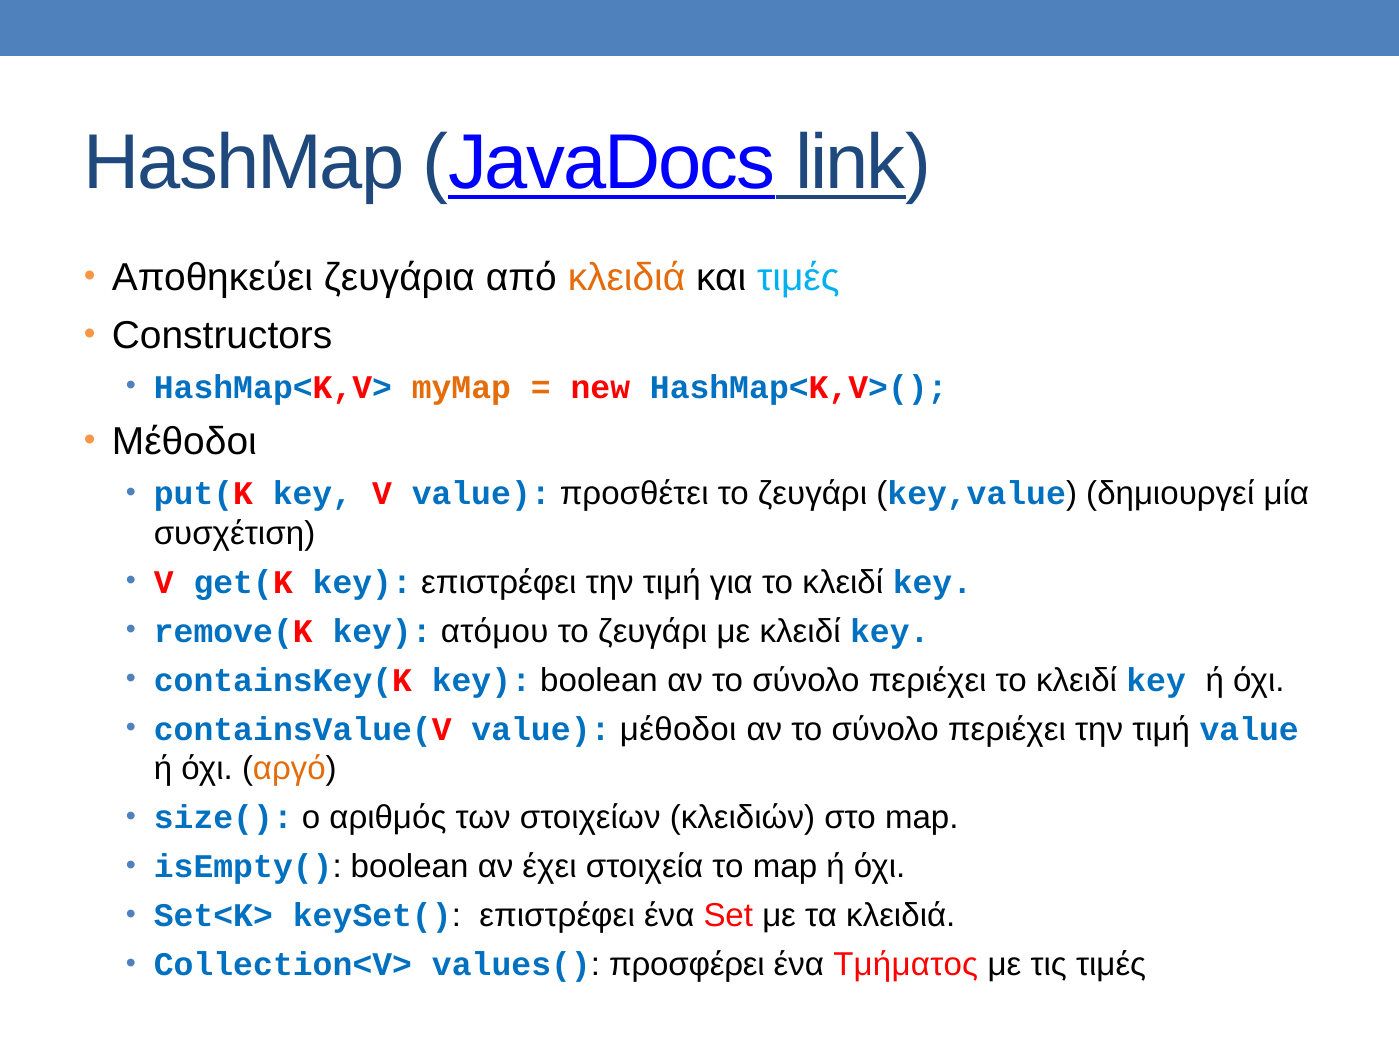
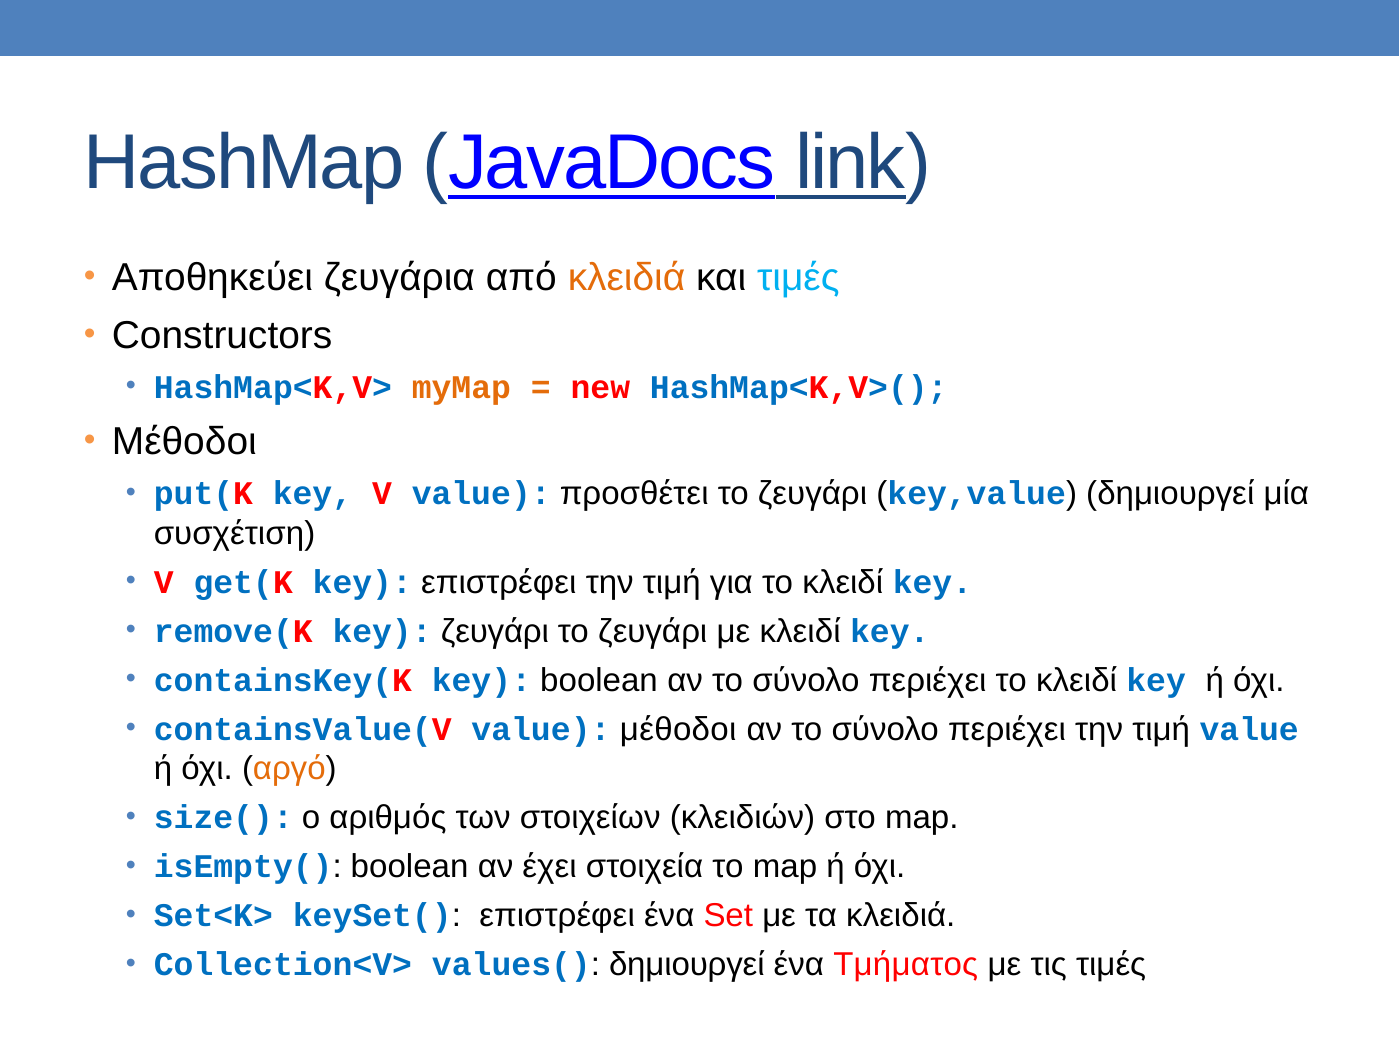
key ατόμου: ατόμου -> ζευγάρι (495, 632)
values( προσφέρει: προσφέρει -> δημιουργεί (687, 965)
